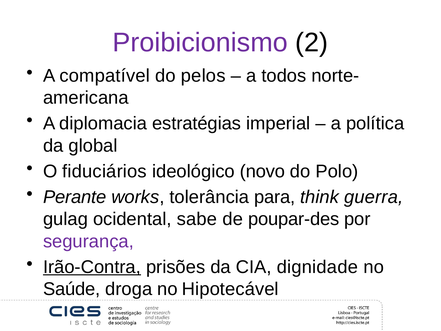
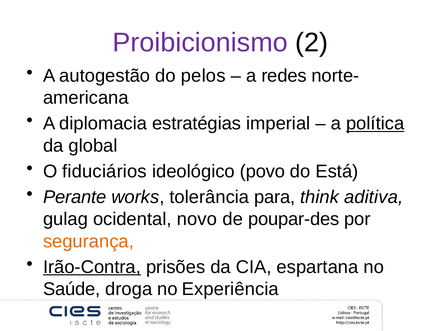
compatível: compatível -> autogestão (105, 76)
todos: todos -> redes (284, 76)
política underline: none -> present (375, 123)
novo: novo -> povo (262, 171)
Polo: Polo -> Está (337, 171)
guerra: guerra -> aditiva (374, 197)
sabe: sabe -> novo (197, 219)
segurança colour: purple -> orange (88, 241)
dignidade: dignidade -> espartana (318, 267)
Hipotecável: Hipotecável -> Experiência (230, 289)
